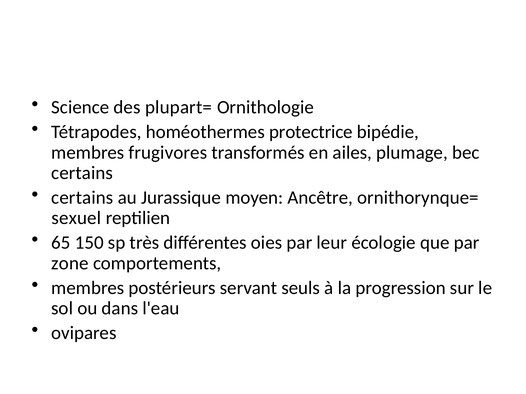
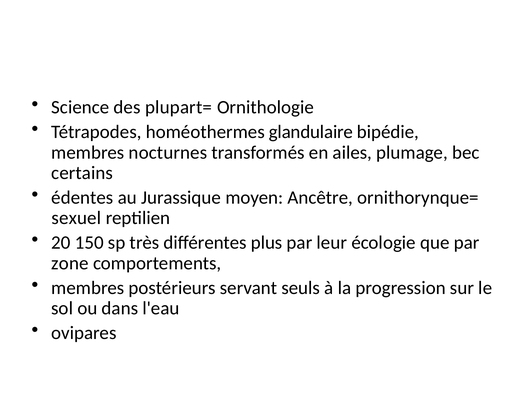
protectrice: protectrice -> glandulaire (311, 132)
frugivores: frugivores -> nocturnes (168, 153)
certains: certains -> édentes (82, 198)
65: 65 -> 20 (61, 243)
oies: oies -> plus (267, 243)
